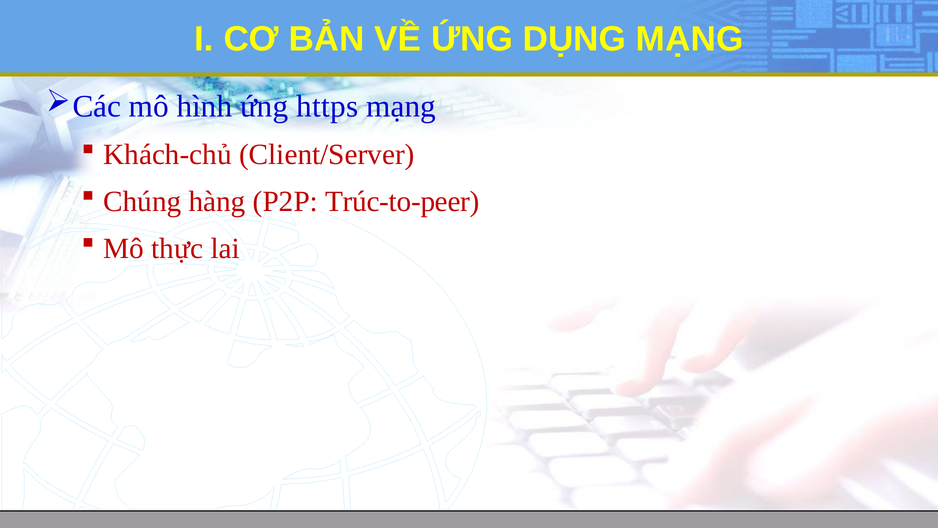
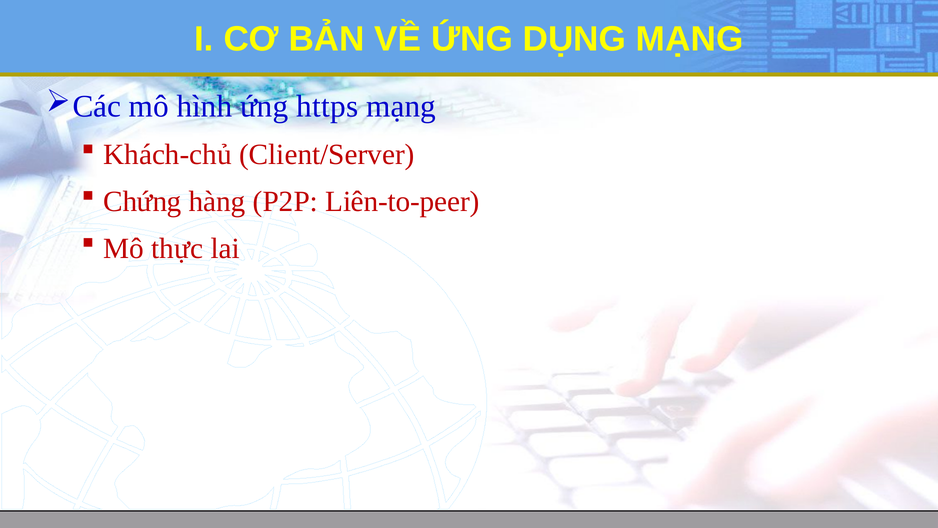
Chúng: Chúng -> Chứng (142, 201)
Trúc-to-peer: Trúc-to-peer -> Liên-to-peer (402, 201)
